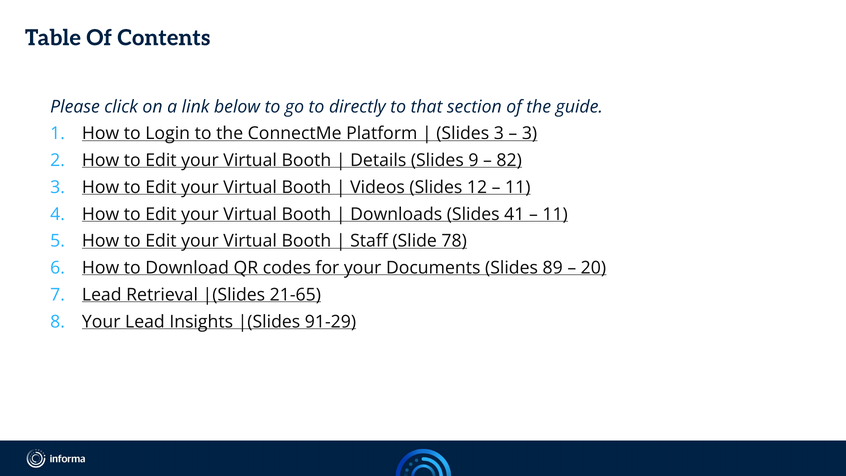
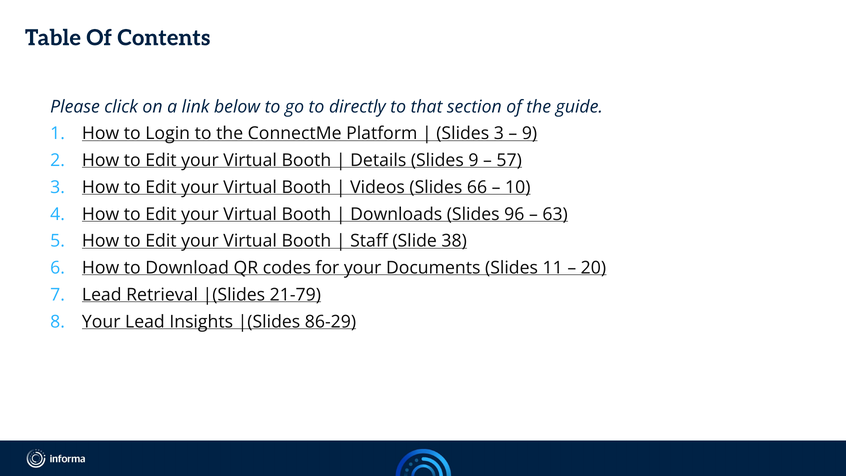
3: 3 -> 9 (530, 134)
82: 82 -> 57 (509, 160)
12: 12 -> 66 (477, 187)
11: 11 -> 10 (518, 187)
41: 41 -> 96 (514, 214)
11: 11 -> 63 (555, 214)
78: 78 -> 38 (454, 241)
89: 89 -> 11 (553, 268)
21-65: 21-65 -> 21-79 (295, 295)
91-29: 91-29 -> 86-29 (330, 322)
